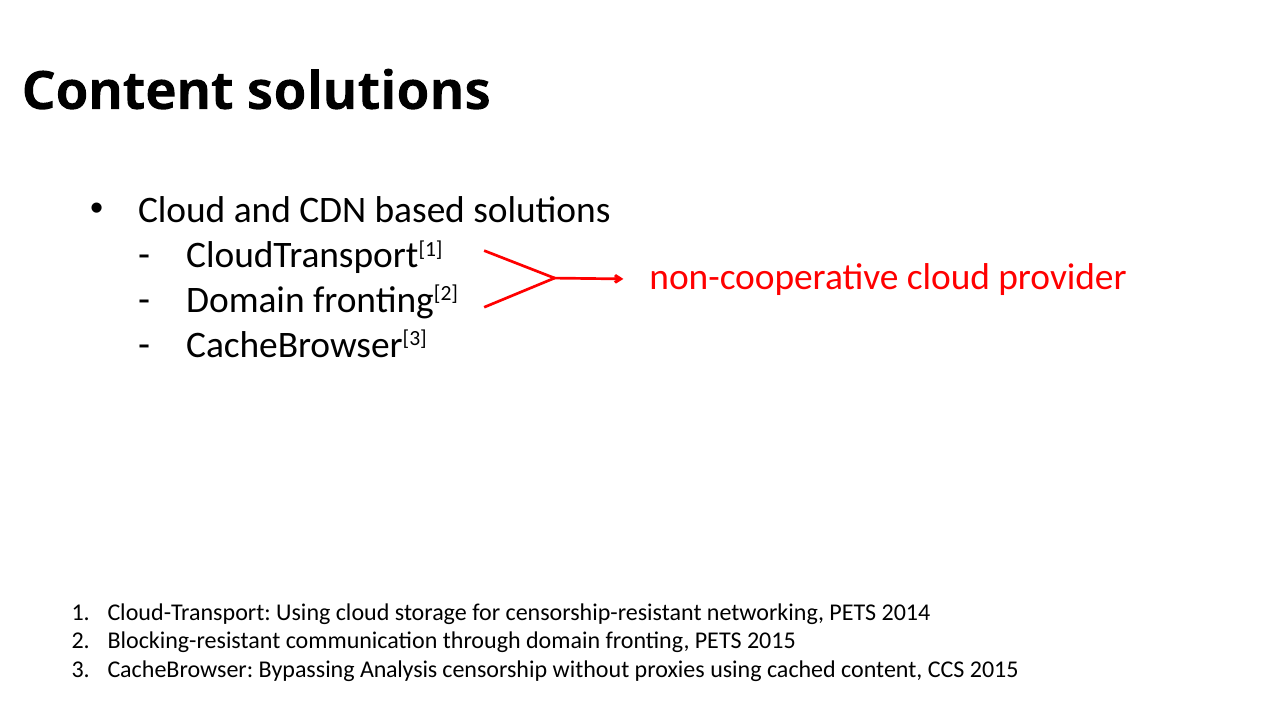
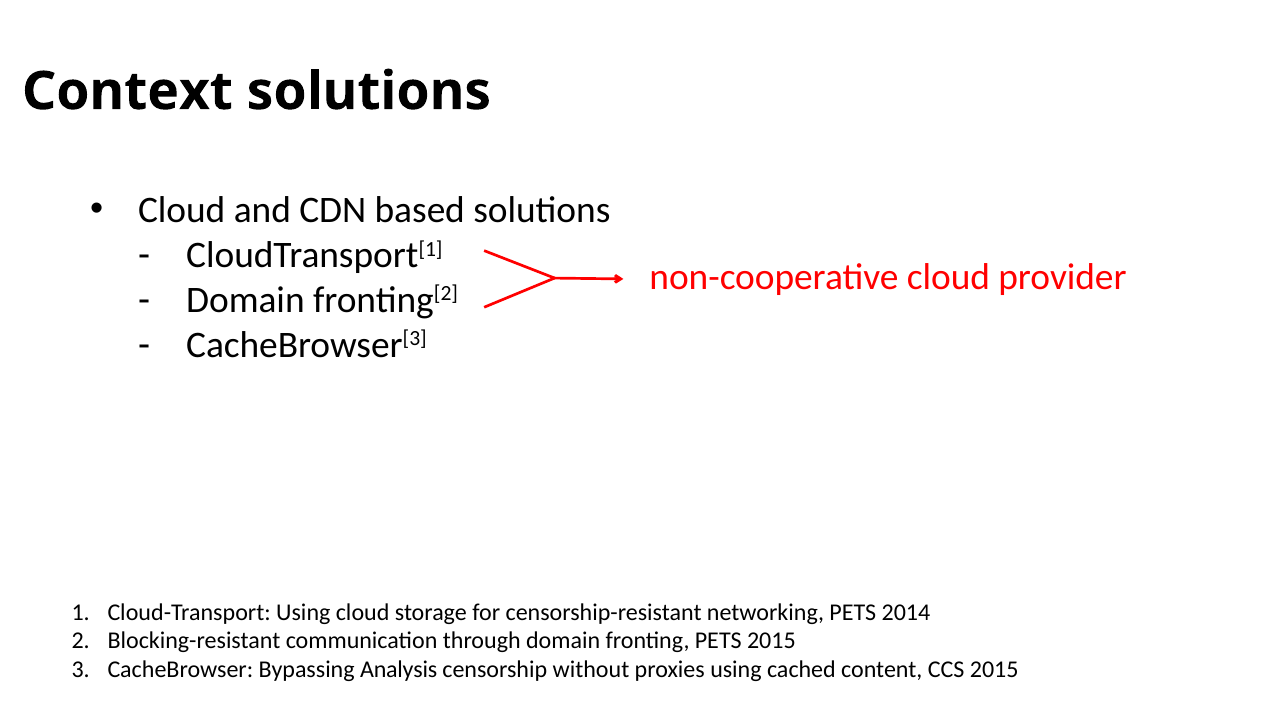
Content: Content -> Context (127, 92)
